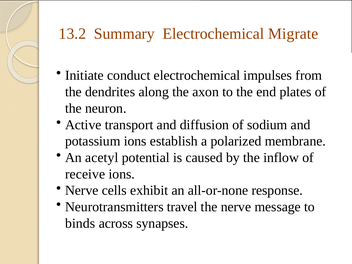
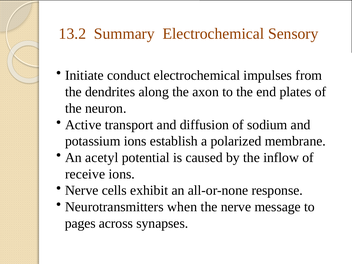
Migrate: Migrate -> Sensory (293, 34)
travel: travel -> when (182, 207)
binds: binds -> pages (80, 223)
